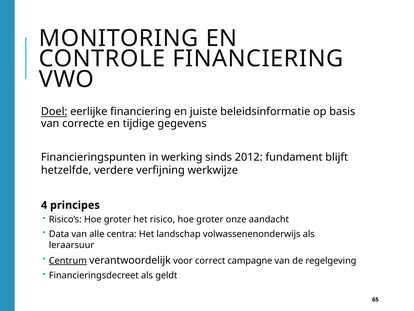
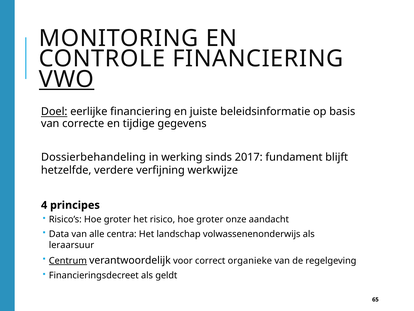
VWO underline: none -> present (66, 79)
Financieringspunten: Financieringspunten -> Dossierbehandeling (93, 157)
2012: 2012 -> 2017 (249, 157)
campagne: campagne -> organieke (250, 260)
